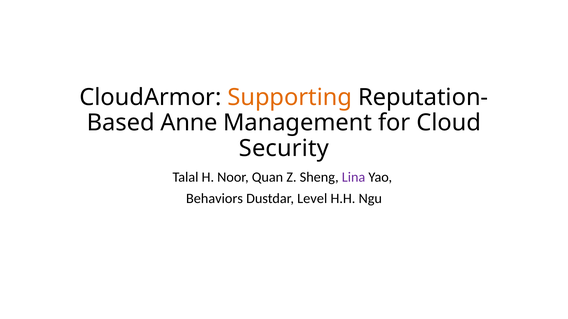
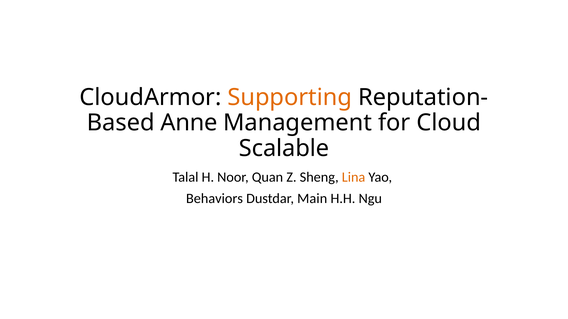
Security: Security -> Scalable (284, 148)
Lina colour: purple -> orange (354, 178)
Level: Level -> Main (312, 199)
